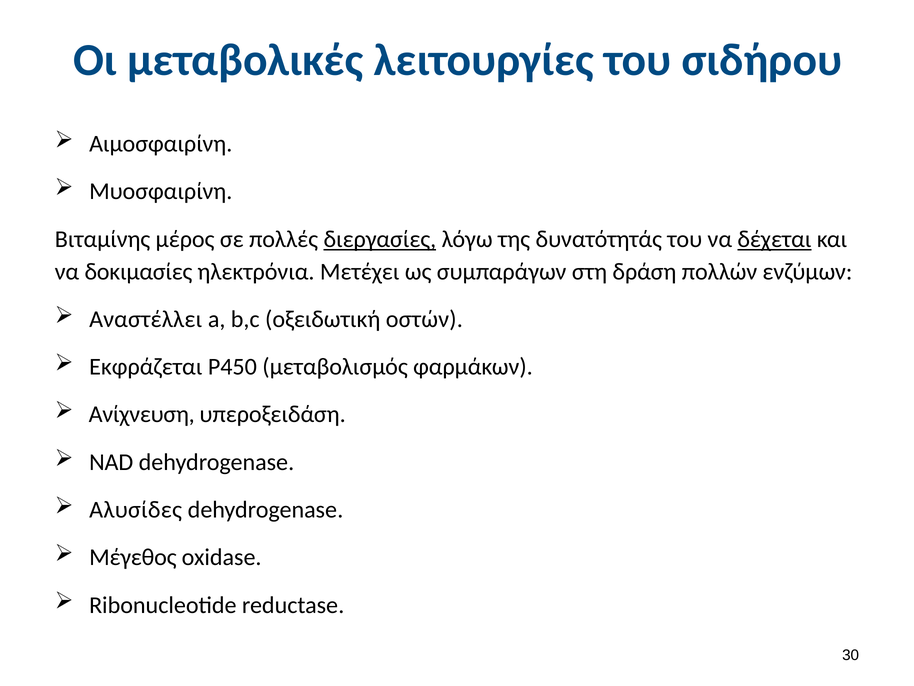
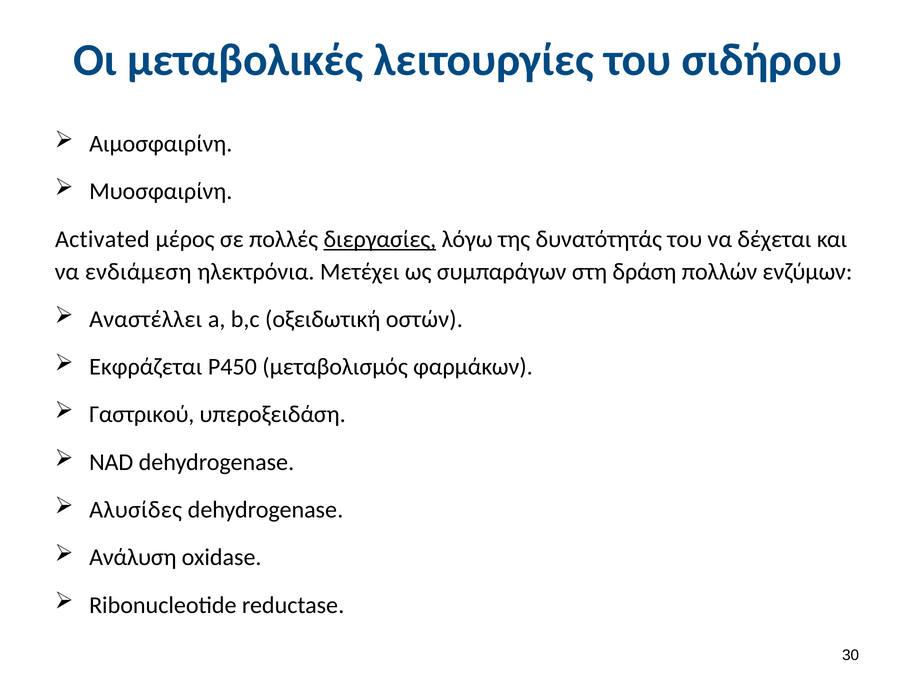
Βιταμίνης: Βιταμίνης -> Activated (102, 239)
δέχεται underline: present -> none (774, 239)
δοκιμασίες: δοκιμασίες -> ενδιάμεση (138, 271)
Ανίχνευση: Ανίχνευση -> Γαστρικού (142, 414)
Μέγεθος: Μέγεθος -> Ανάλυση (133, 557)
